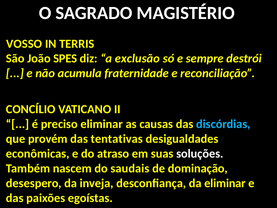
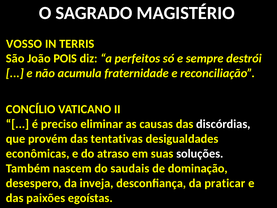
SPES: SPES -> POIS (65, 58)
exclusão: exclusão -> perfeitos (137, 58)
discórdias colour: light blue -> white (223, 124)
da eliminar: eliminar -> praticar (225, 183)
